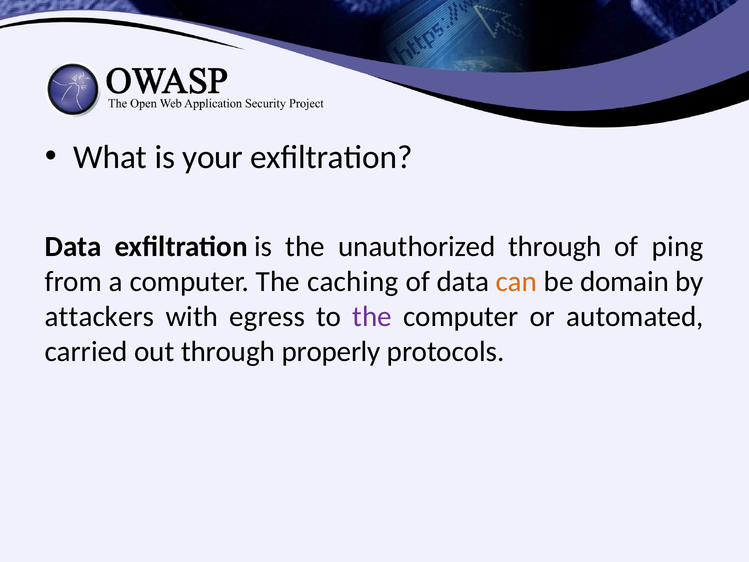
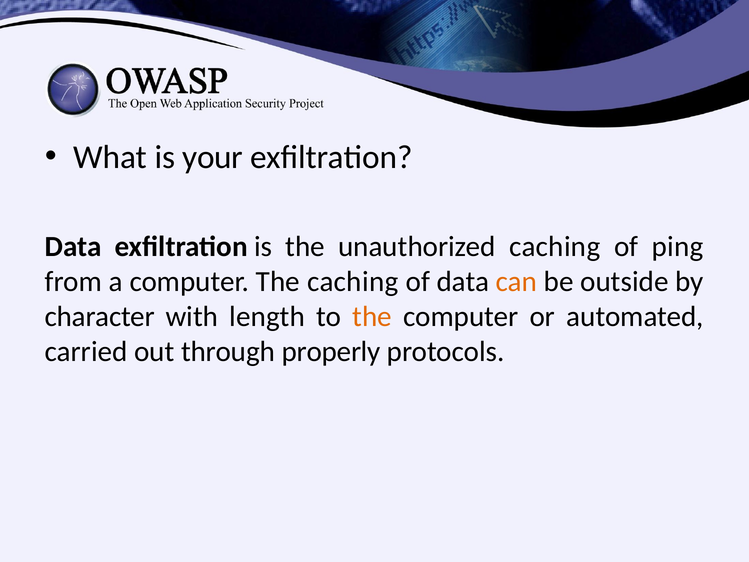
unauthorized through: through -> caching (555, 247)
domain: domain -> outside (624, 282)
attackers: attackers -> character (100, 317)
egress: egress -> length (267, 317)
the colour: purple -> orange (372, 317)
